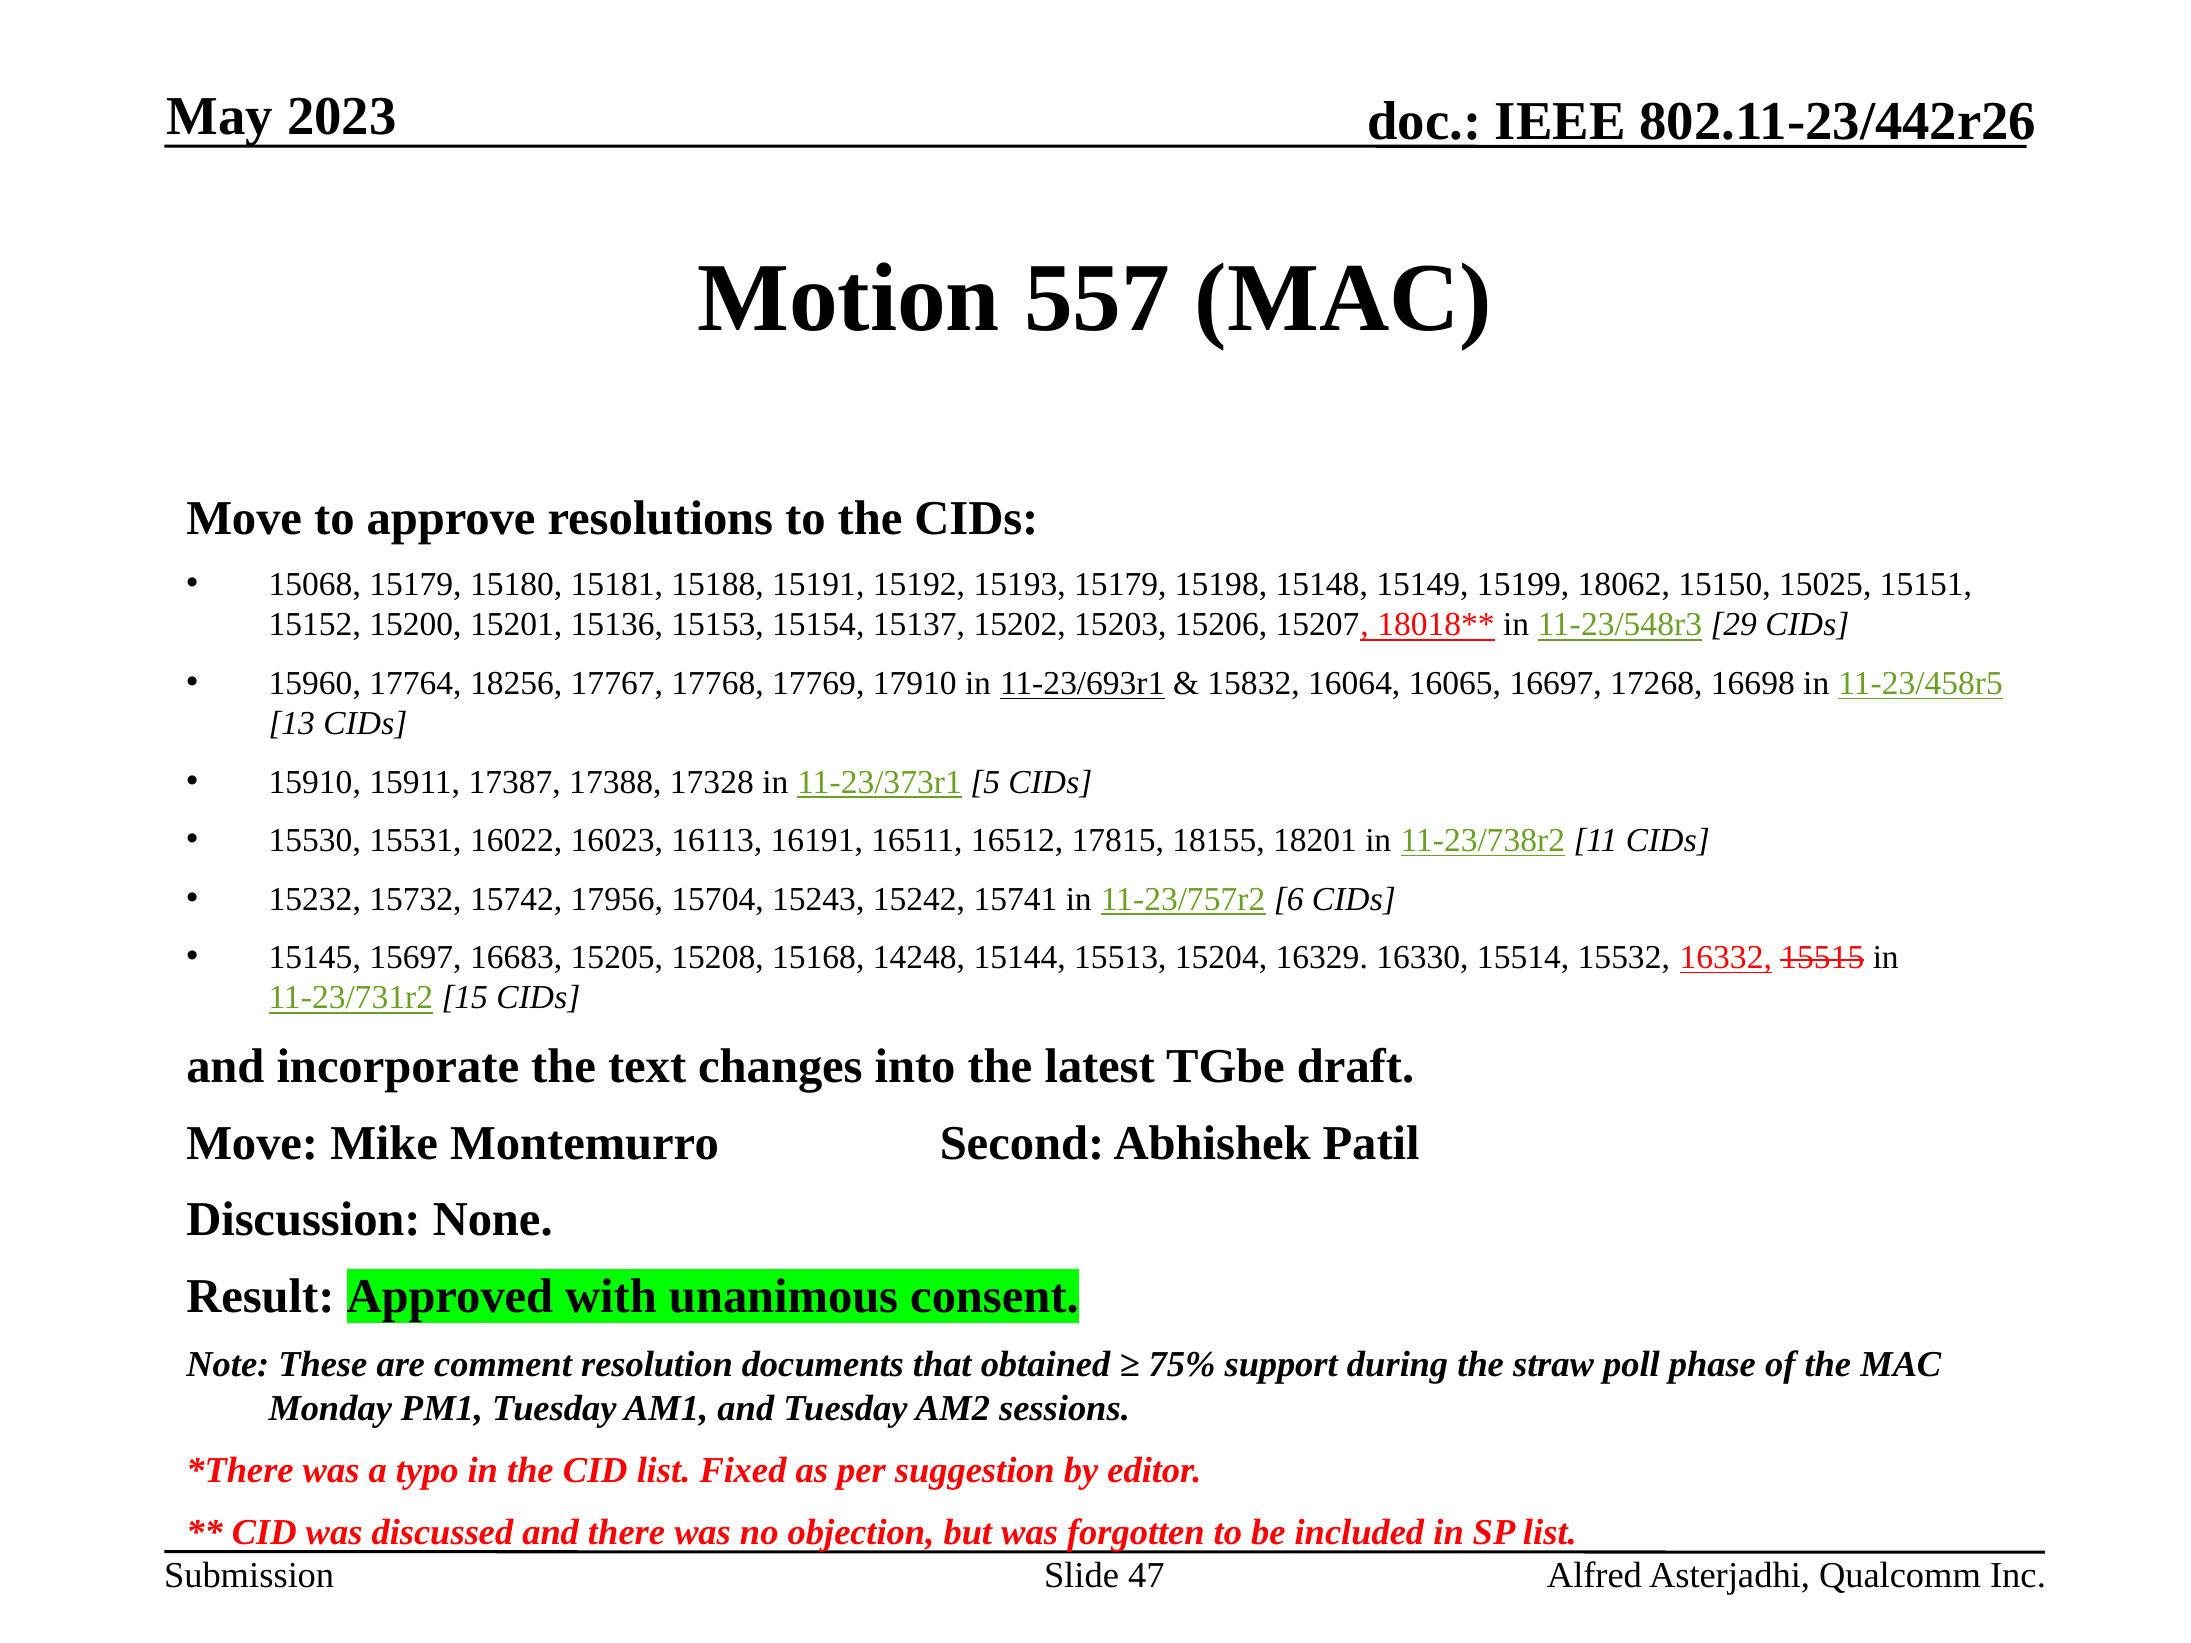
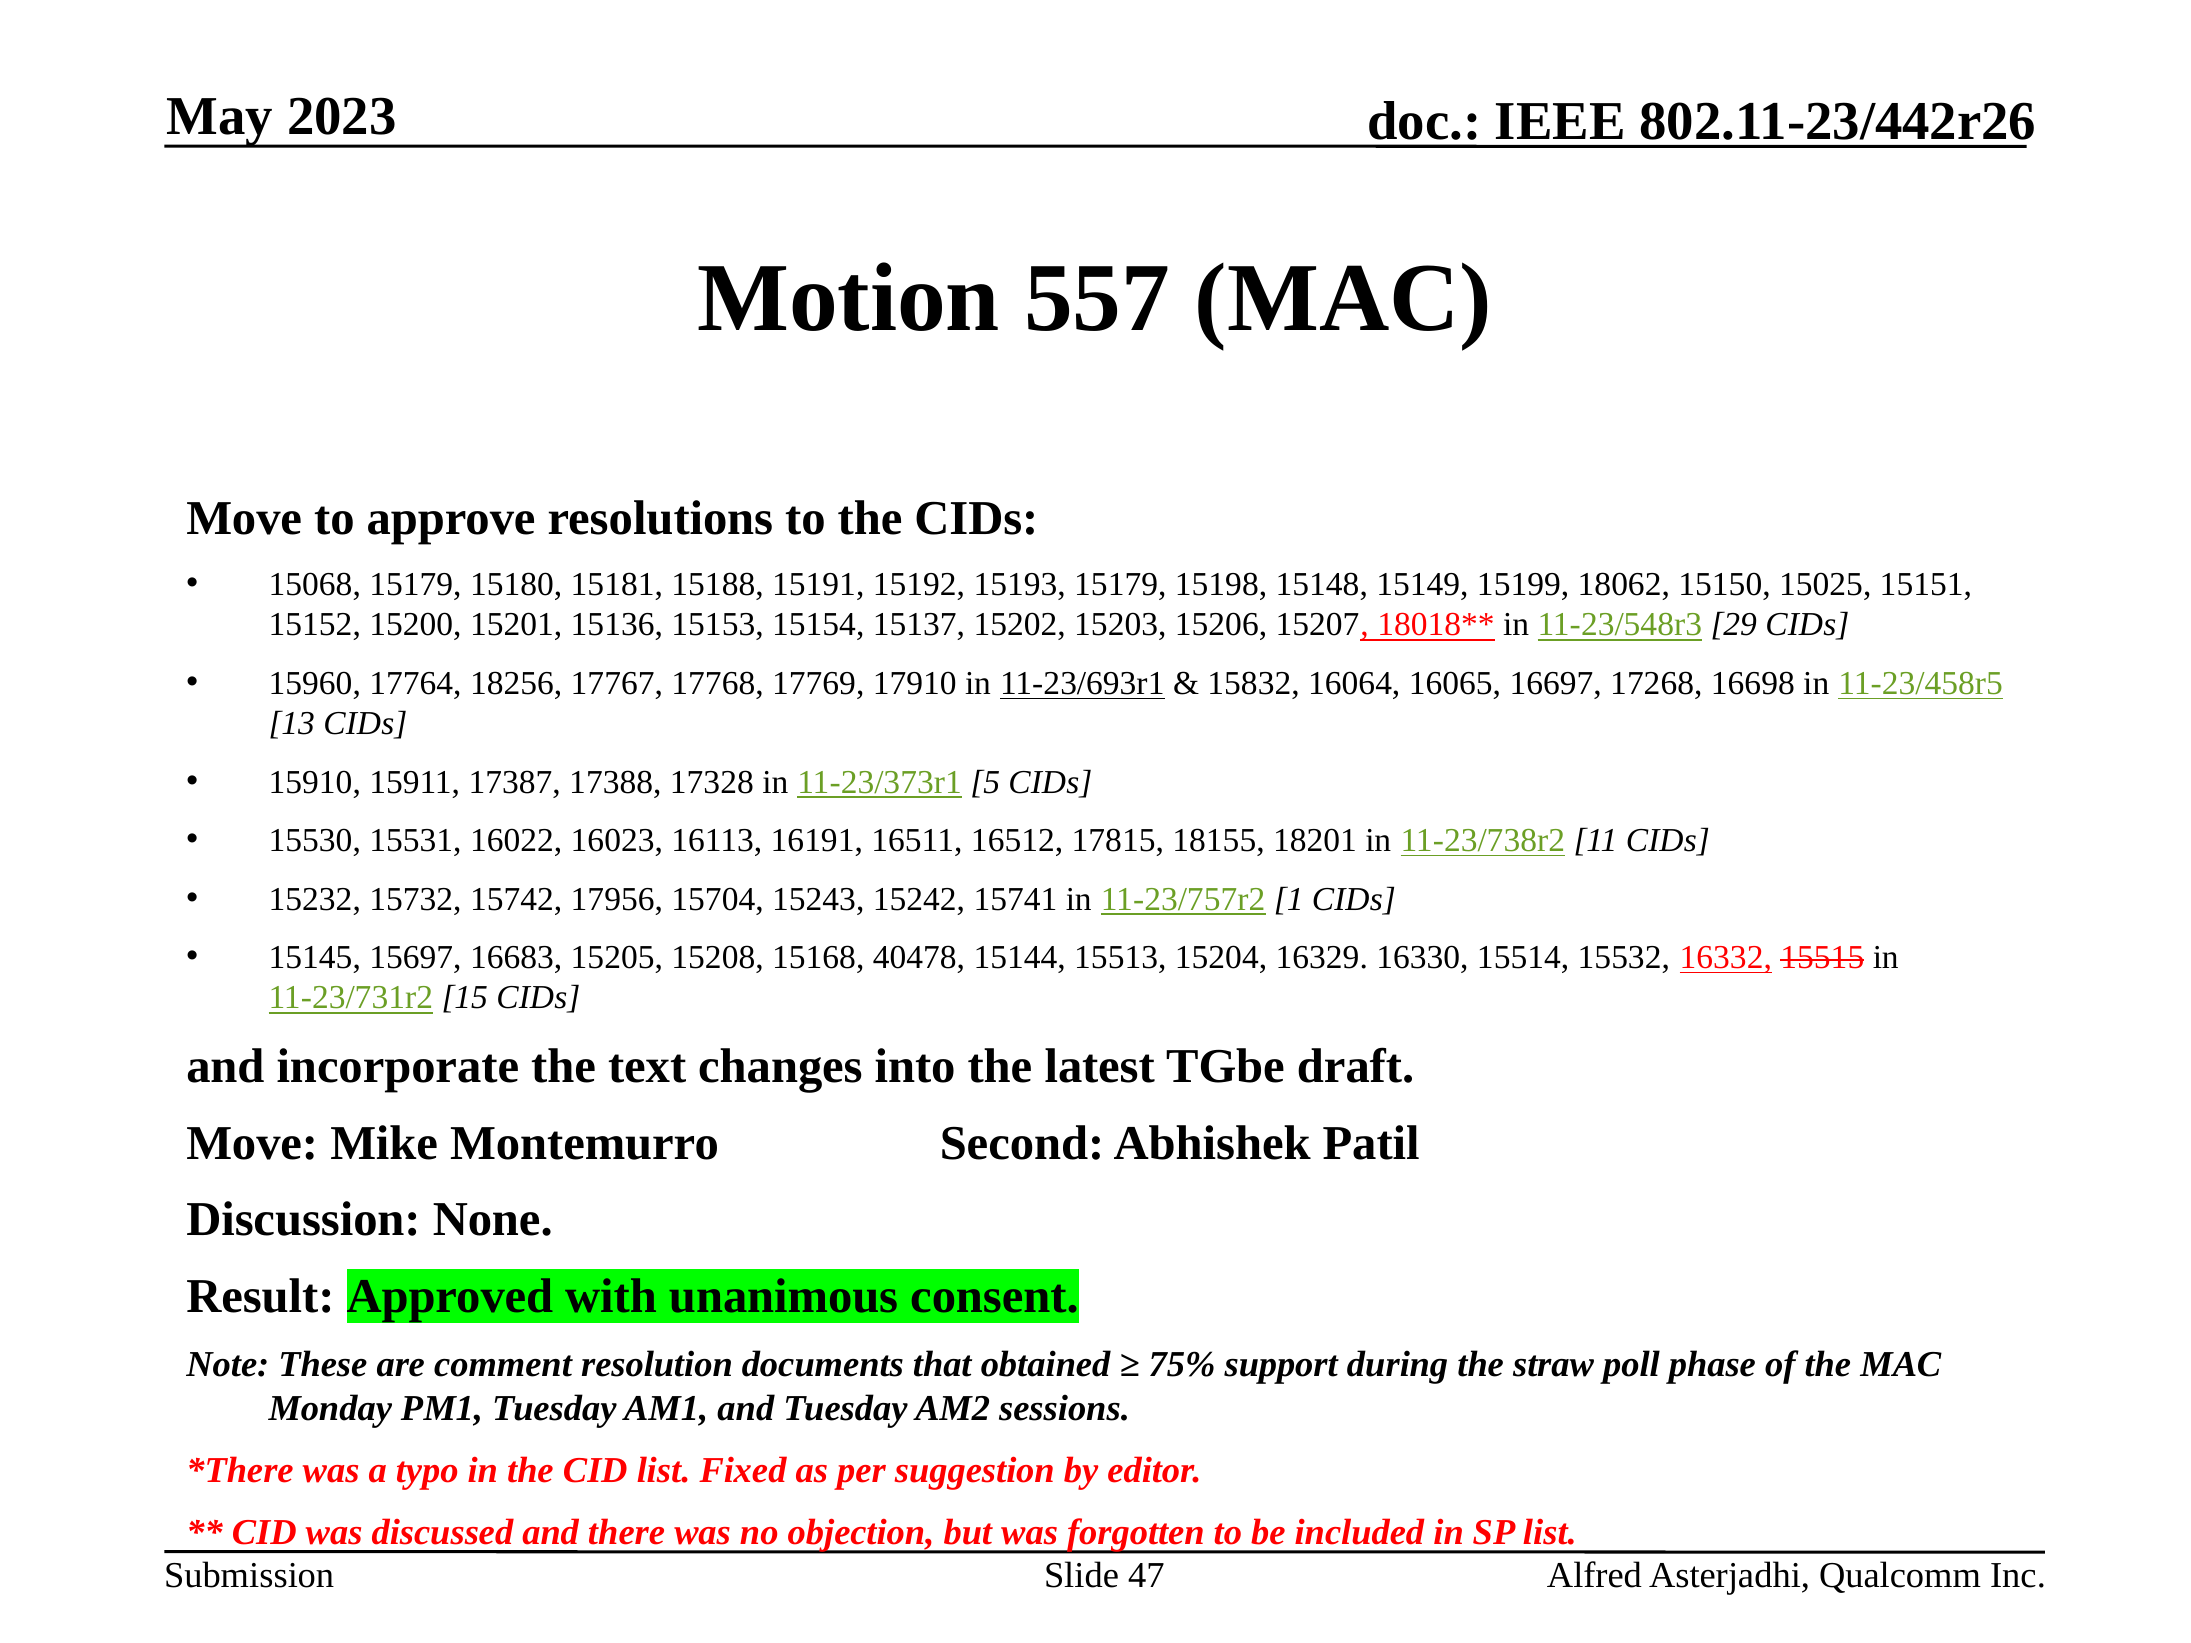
6: 6 -> 1 (1289, 899)
14248: 14248 -> 40478 (919, 958)
